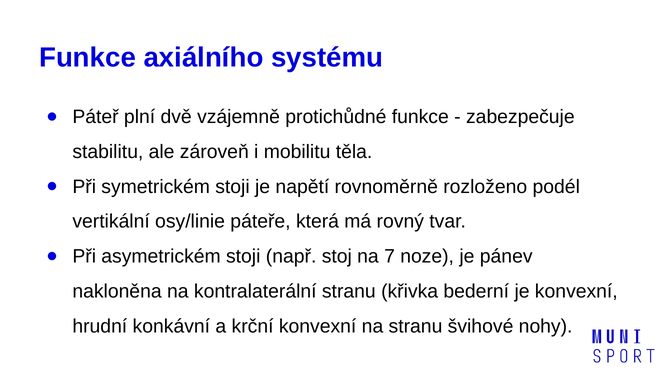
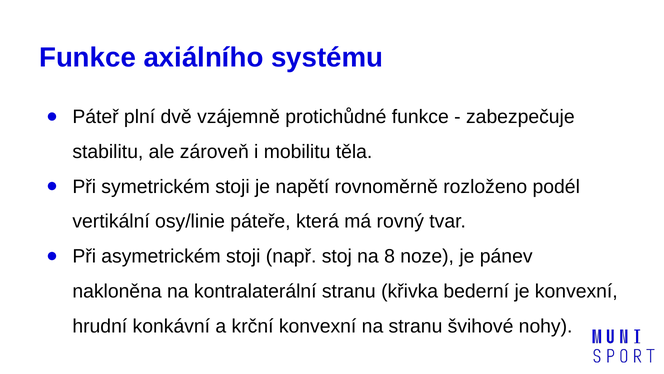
7: 7 -> 8 (390, 256)
